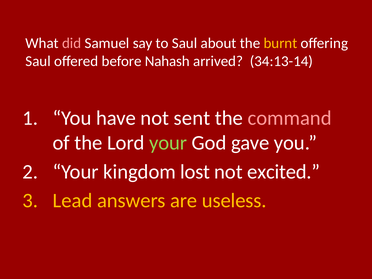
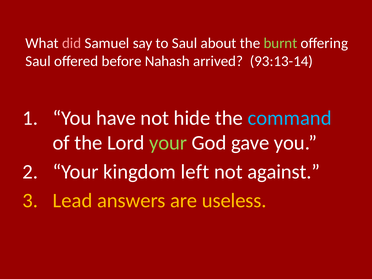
burnt colour: yellow -> light green (280, 43)
34:13-14: 34:13-14 -> 93:13-14 (281, 61)
sent: sent -> hide (192, 118)
command colour: pink -> light blue (290, 118)
lost: lost -> left (195, 172)
excited: excited -> against (284, 172)
